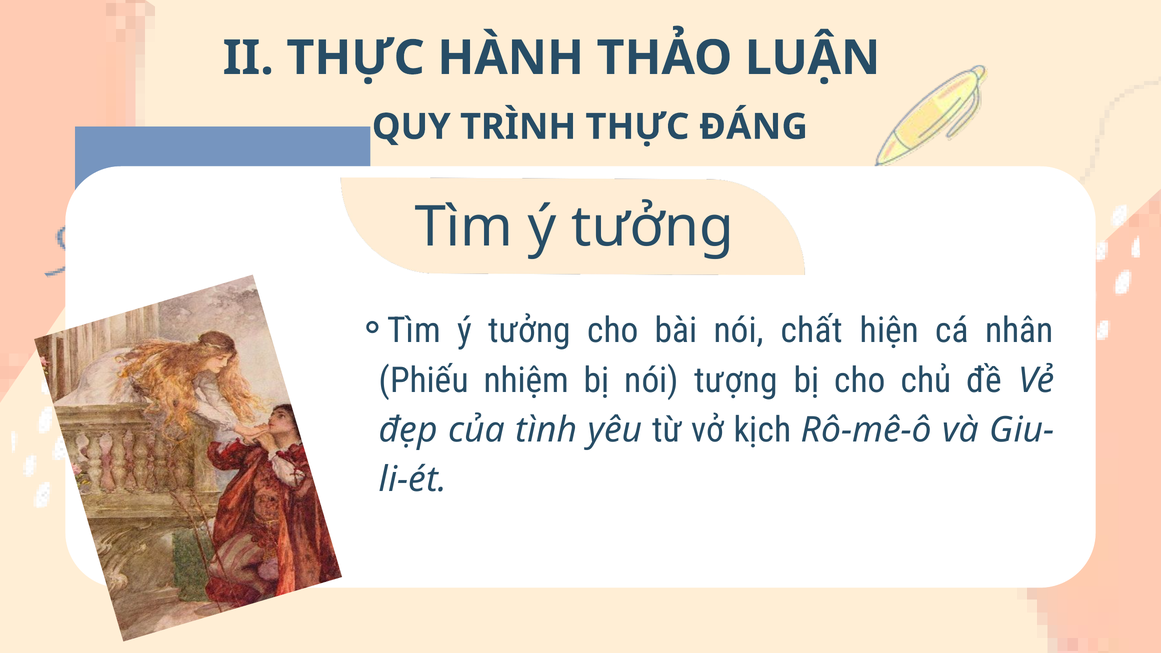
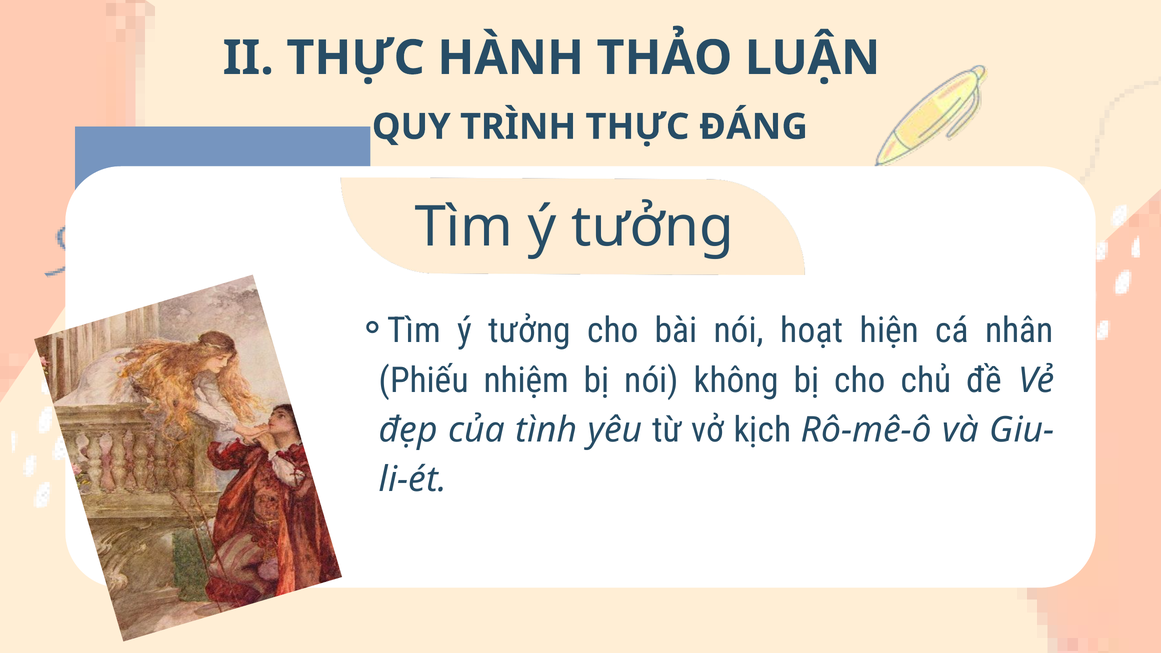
chất: chất -> hoạt (812, 331)
tượng: tượng -> không (736, 380)
